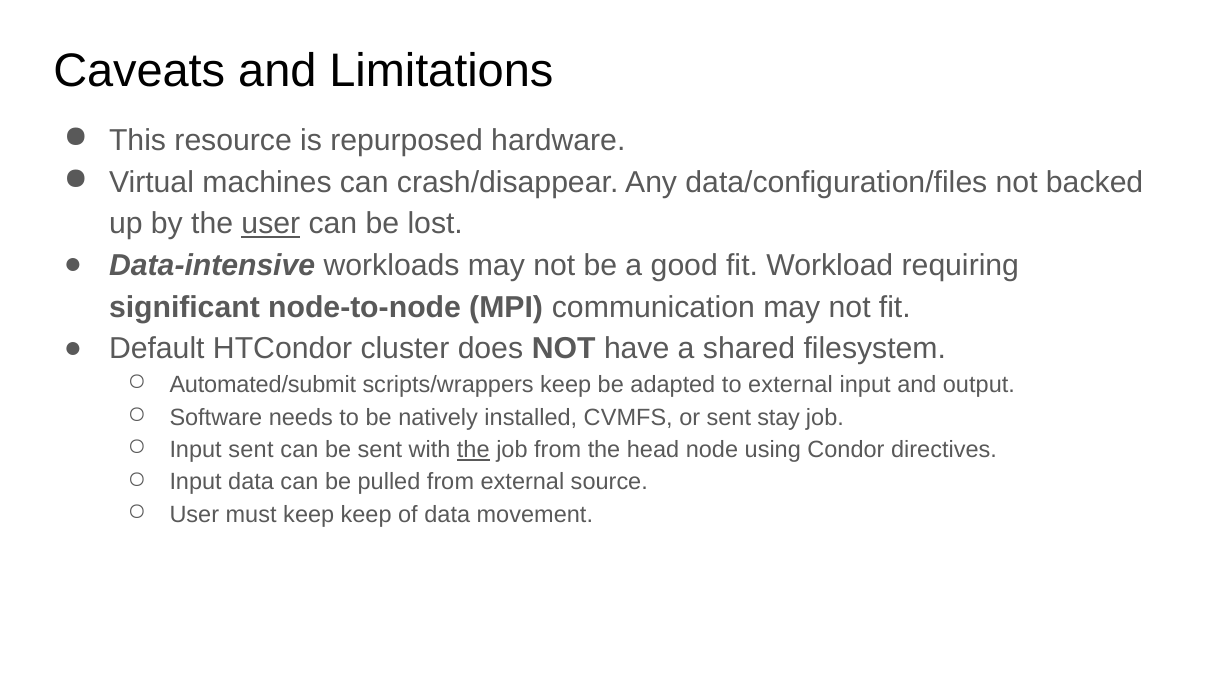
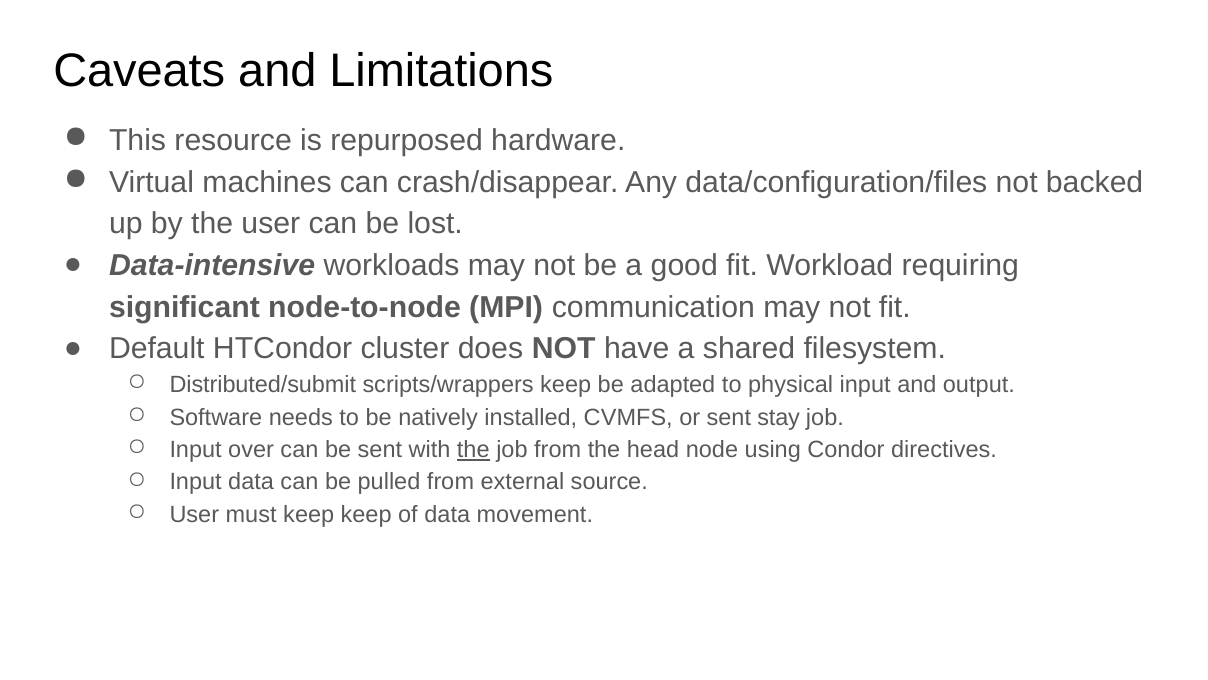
user underline: present -> none (271, 224)
Automated/submit: Automated/submit -> Distributed/submit (263, 385)
to external: external -> physical (791, 385)
Input sent: sent -> over (251, 449)
